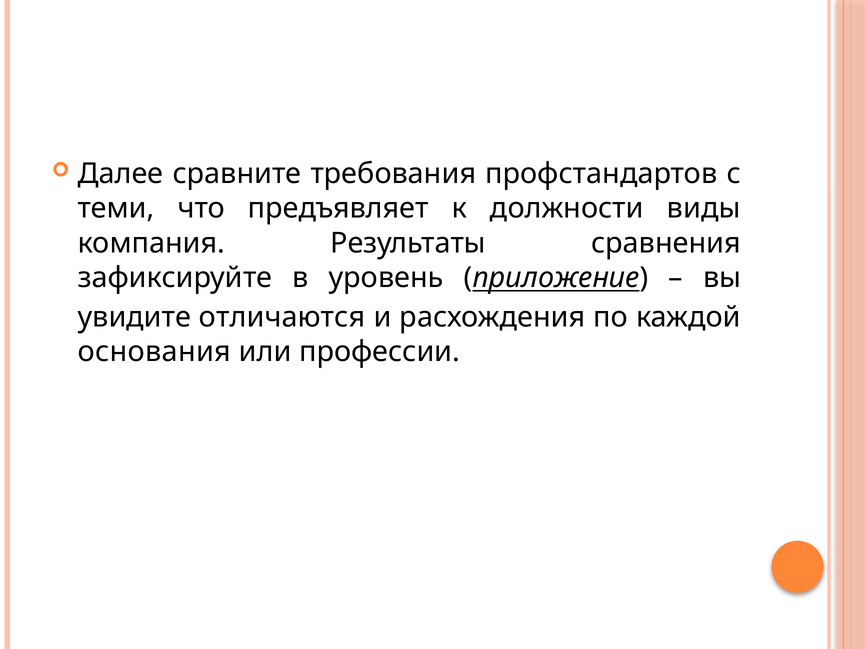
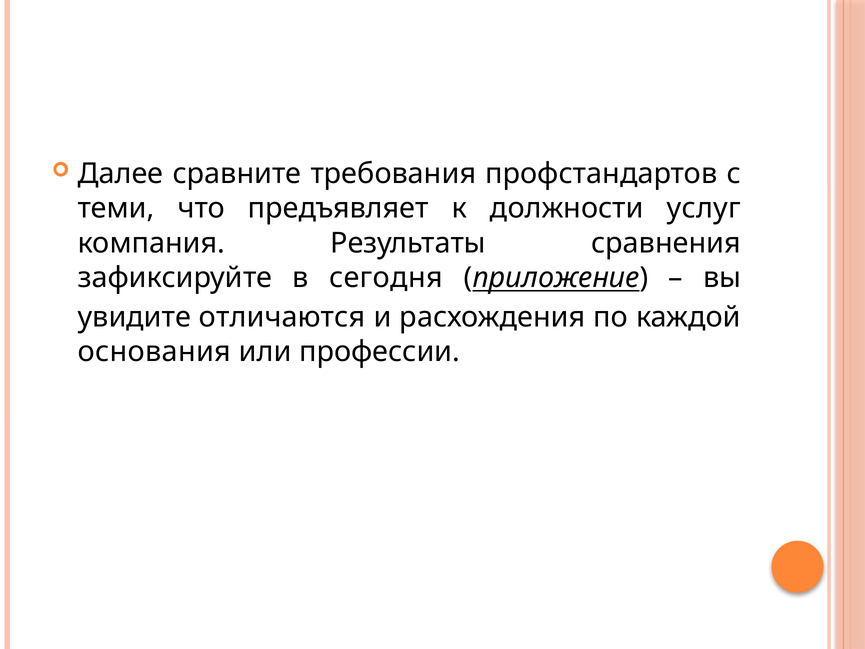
виды: виды -> услуг (704, 208)
уровень: уровень -> сегодня (386, 277)
